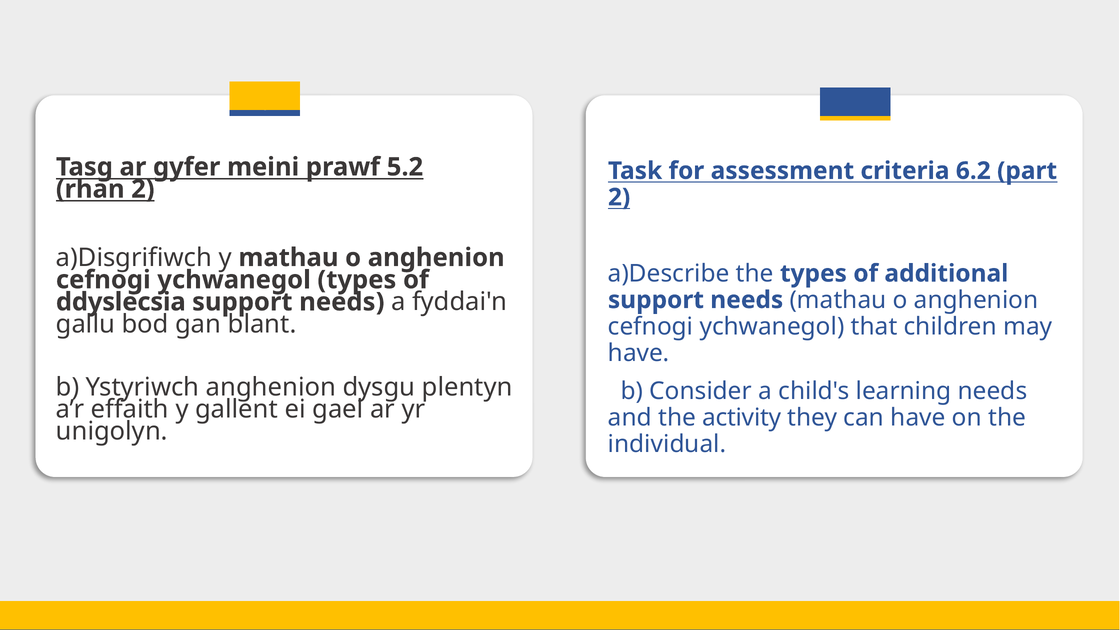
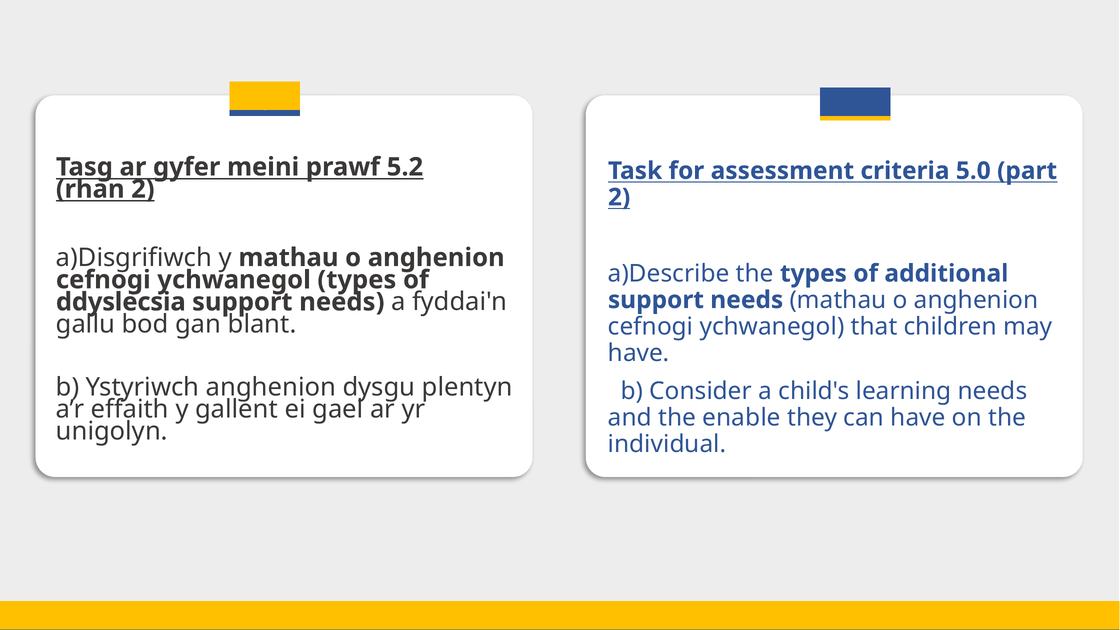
6.2: 6.2 -> 5.0 (973, 171)
activity: activity -> enable (742, 417)
